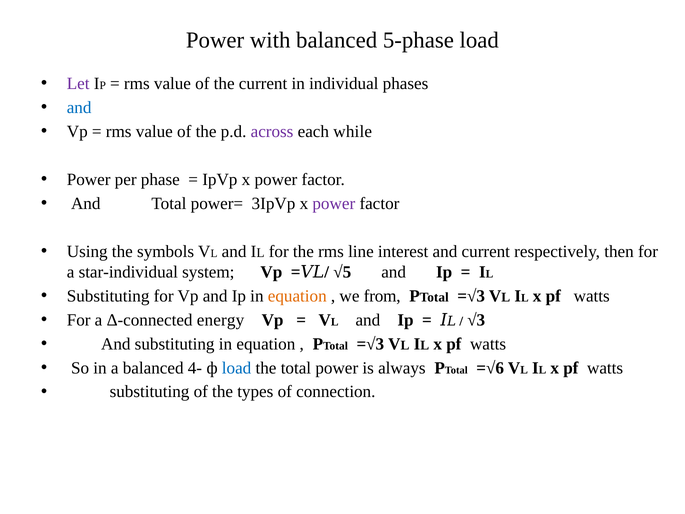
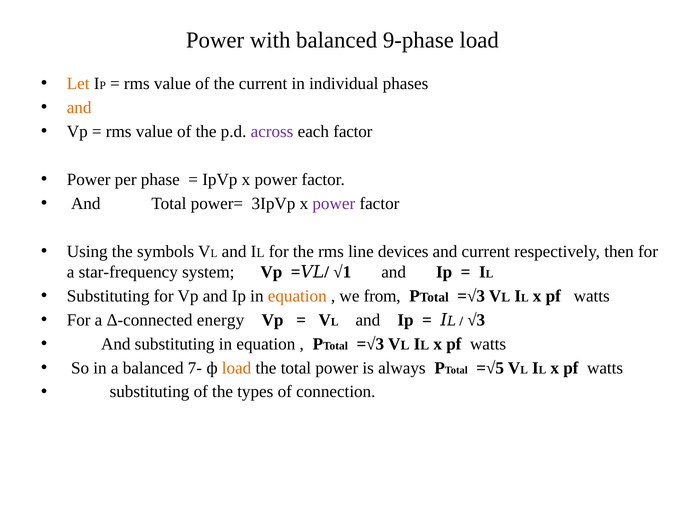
5-phase: 5-phase -> 9-phase (418, 40)
Let colour: purple -> orange (78, 83)
and colour: blue -> orange (79, 107)
each while: while -> factor (353, 131)
interest: interest -> devices (403, 251)
star-individual: star-individual -> star-frequency (128, 272)
√5: √5 -> √1 (342, 272)
4-: 4- -> 7- (195, 368)
load colour: blue -> orange (237, 368)
=√6: =√6 -> =√5 (490, 368)
